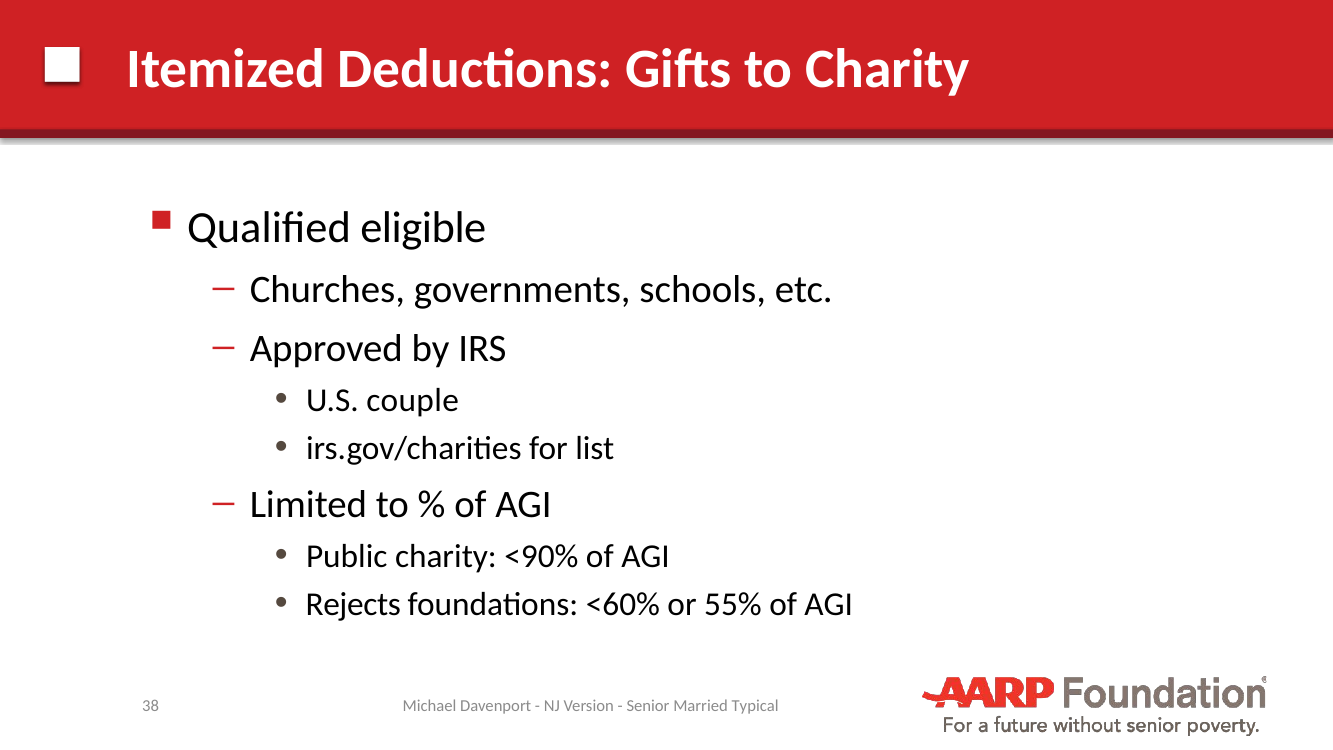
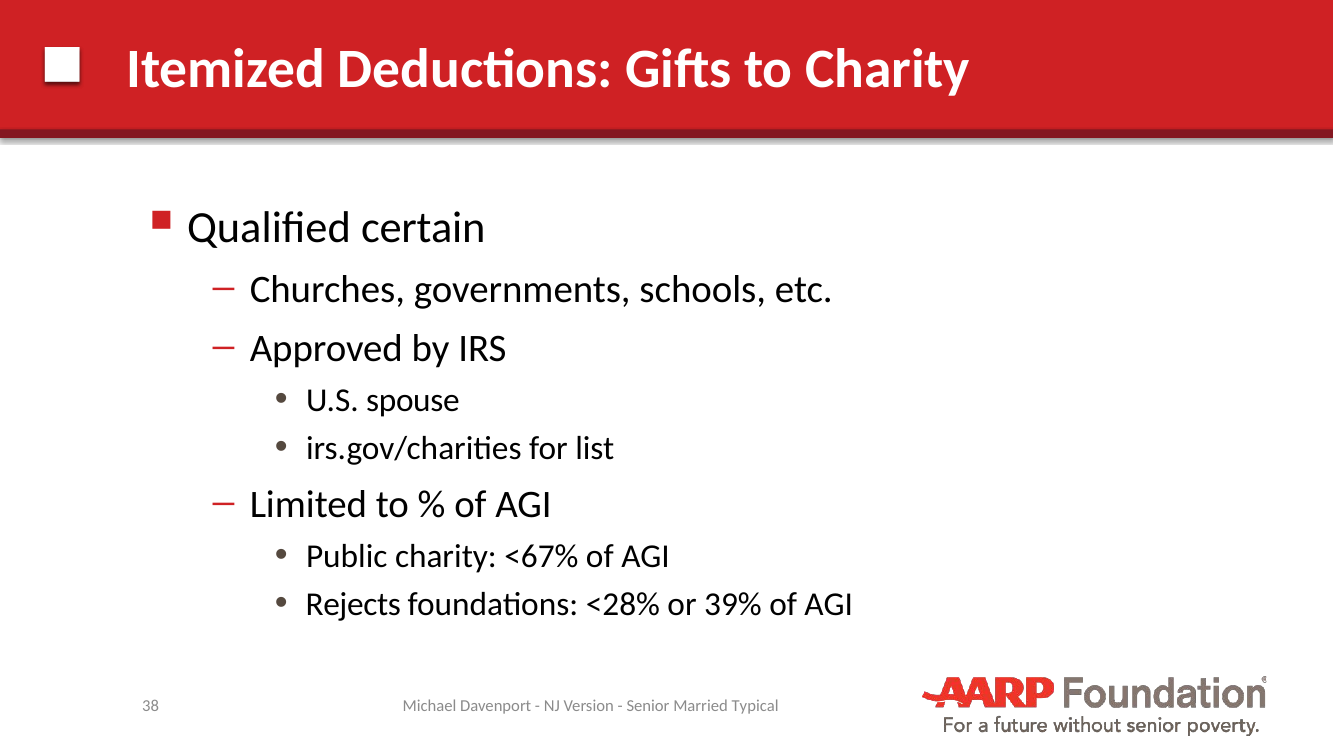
eligible: eligible -> certain (423, 227)
couple: couple -> spouse (413, 400)
<90%: <90% -> <67% (541, 556)
<60%: <60% -> <28% (623, 604)
55%: 55% -> 39% (733, 604)
